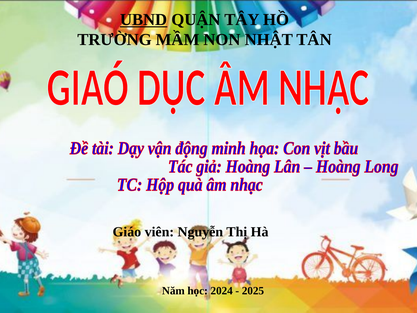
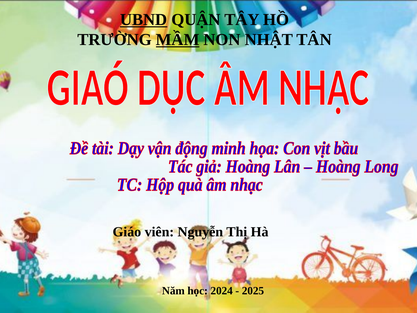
MẦM underline: none -> present (178, 40)
